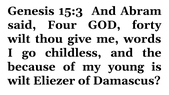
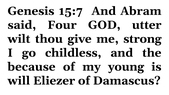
15:3: 15:3 -> 15:7 (71, 11)
forty: forty -> utter (147, 25)
words: words -> strong (142, 39)
wilt: wilt -> will (19, 81)
